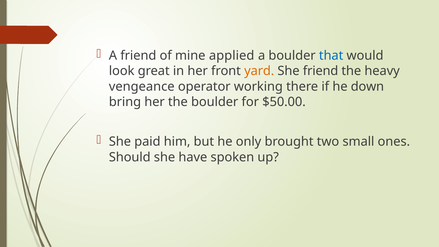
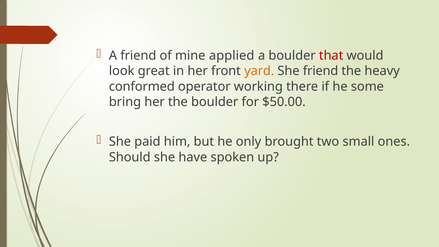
that colour: blue -> red (331, 56)
vengeance: vengeance -> conformed (142, 86)
down: down -> some (367, 86)
